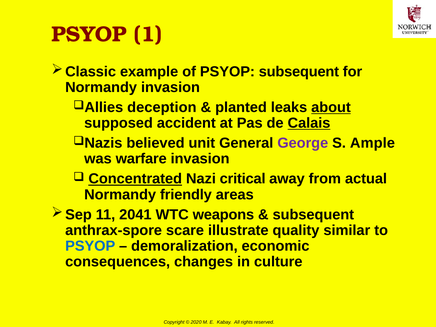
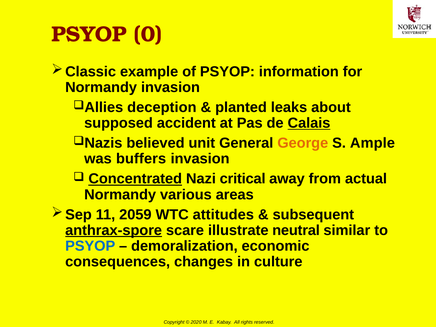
1: 1 -> 0 (148, 34)
PSYOP subsequent: subsequent -> information (299, 72)
about underline: present -> none (331, 107)
George colour: purple -> orange (303, 143)
warfare: warfare -> buffers (141, 159)
friendly: friendly -> various (186, 195)
2041: 2041 -> 2059 (135, 215)
weapons: weapons -> attitudes (223, 215)
anthrax-spore underline: none -> present (114, 230)
quality: quality -> neutral (296, 230)
